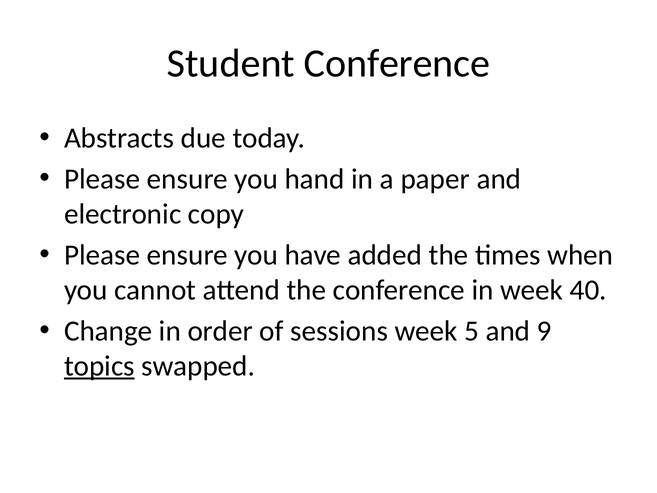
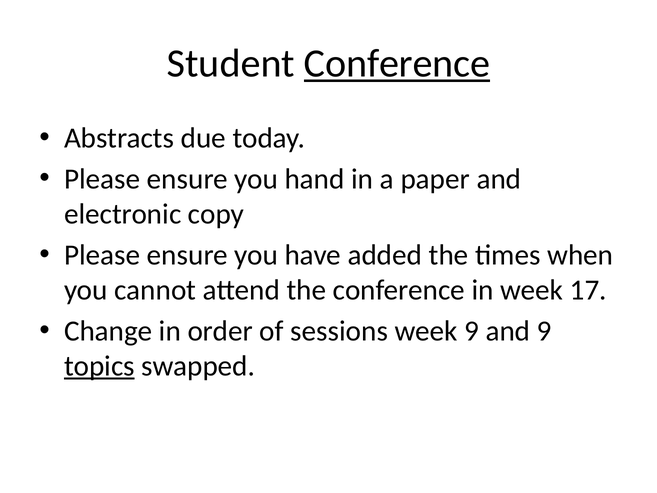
Conference underline: none -> present (397, 64)
40: 40 -> 17 (588, 290)
week 5: 5 -> 9 (472, 331)
